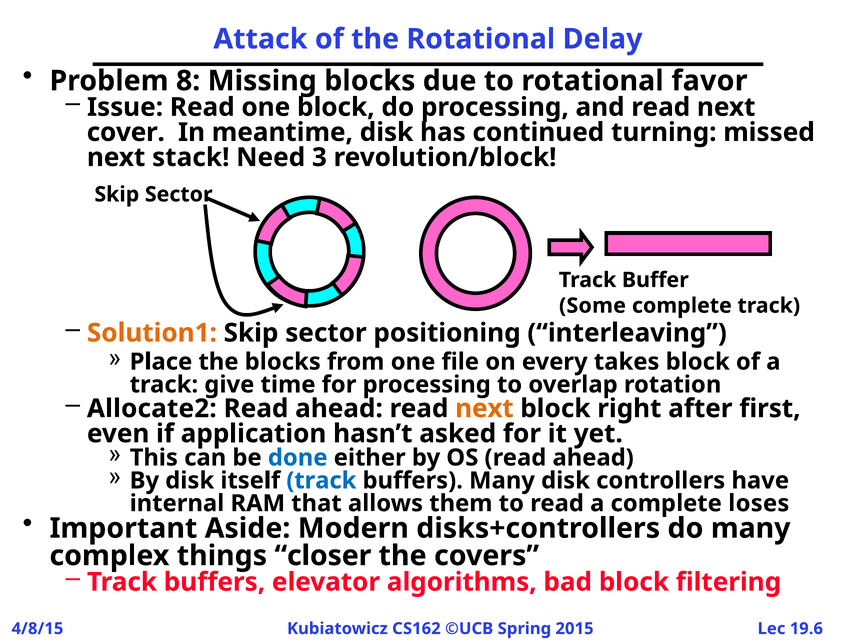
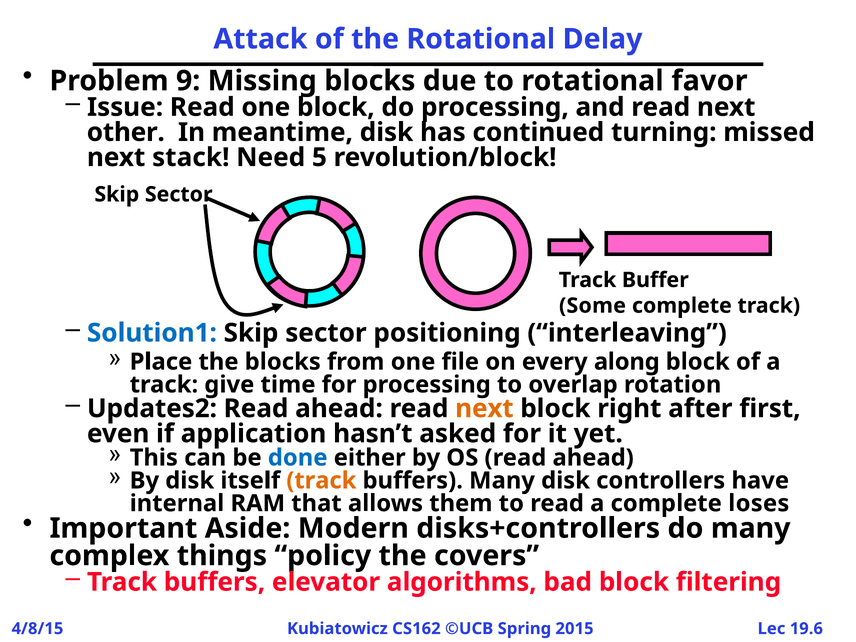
8: 8 -> 9 (188, 81)
cover: cover -> other (126, 132)
3: 3 -> 5 (319, 157)
Solution1 colour: orange -> blue (152, 333)
takes: takes -> along (627, 362)
Allocate2: Allocate2 -> Updates2 (152, 409)
track colour: blue -> orange (321, 481)
closer: closer -> policy (323, 556)
